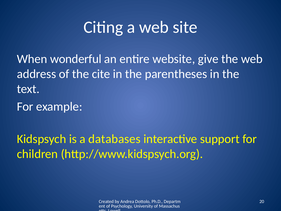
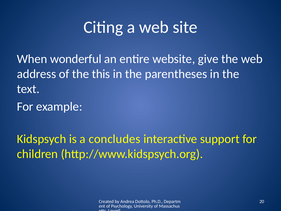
cite: cite -> this (101, 74)
databases: databases -> concludes (114, 139)
